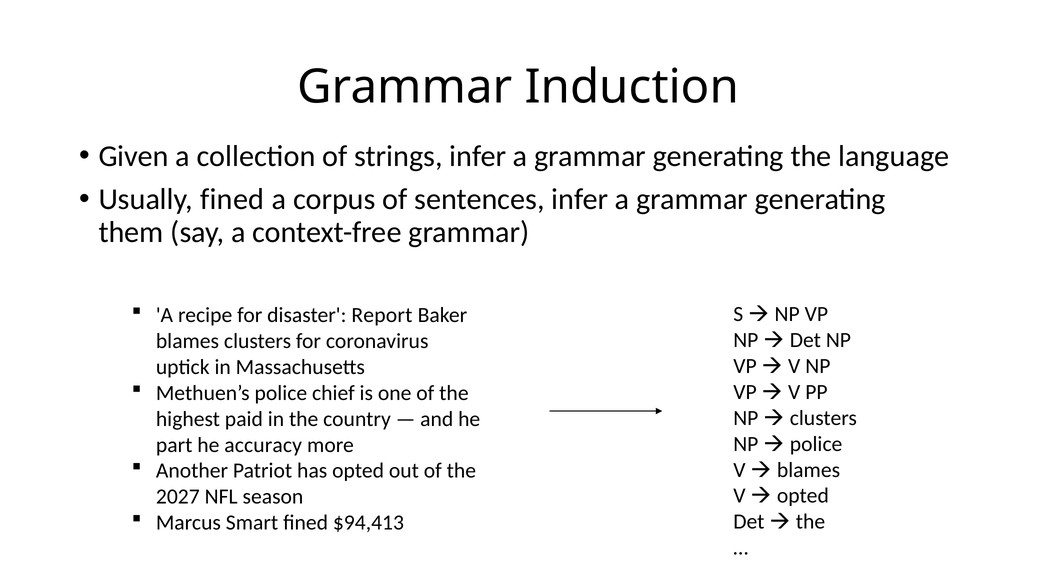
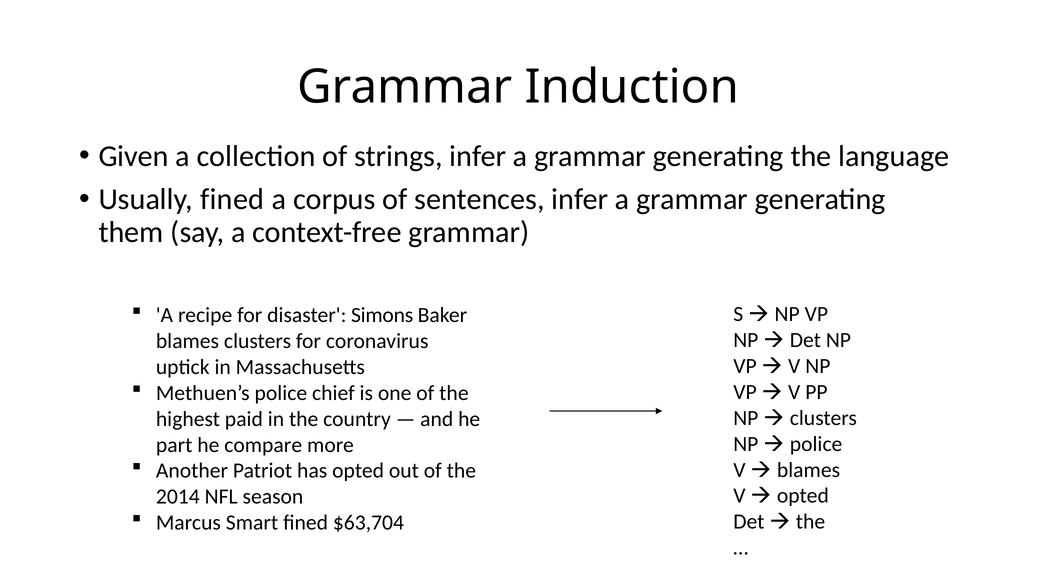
Report: Report -> Simons (382, 315)
accuracy: accuracy -> compare (263, 445)
2027: 2027 -> 2014 (178, 497)
$94,413: $94,413 -> $63,704 (368, 523)
